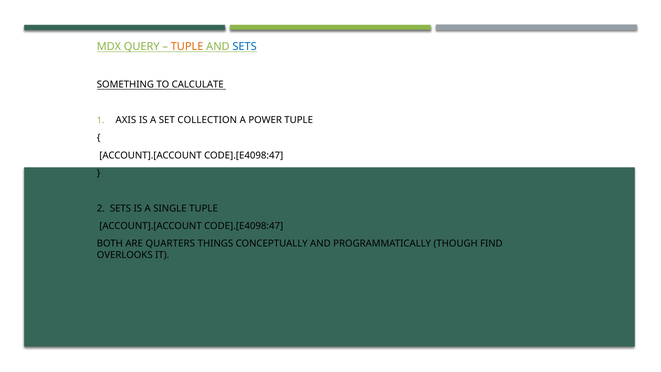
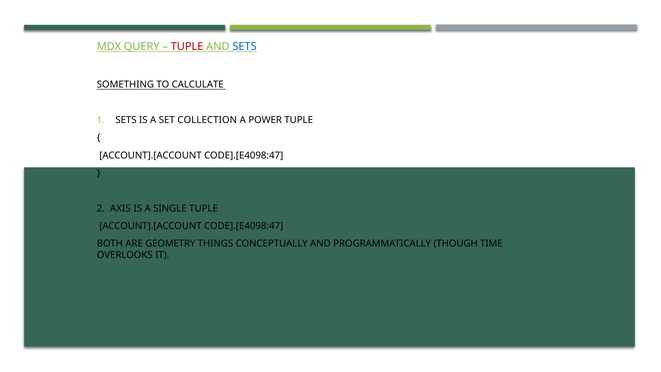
TUPLE colour: orange -> red (187, 47)
AXIS: AXIS -> SETS (126, 120)
2 SETS: SETS -> AXIS (120, 208)
QUARTERS: QUARTERS -> GEOMETRY (170, 244)
FIND: FIND -> TIME (491, 244)
